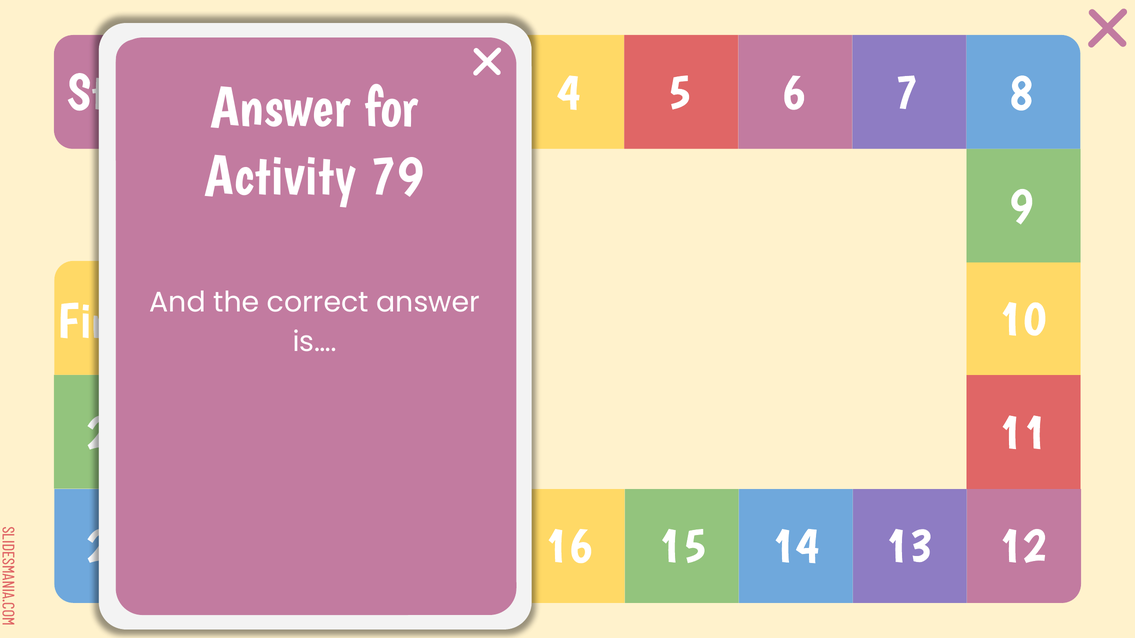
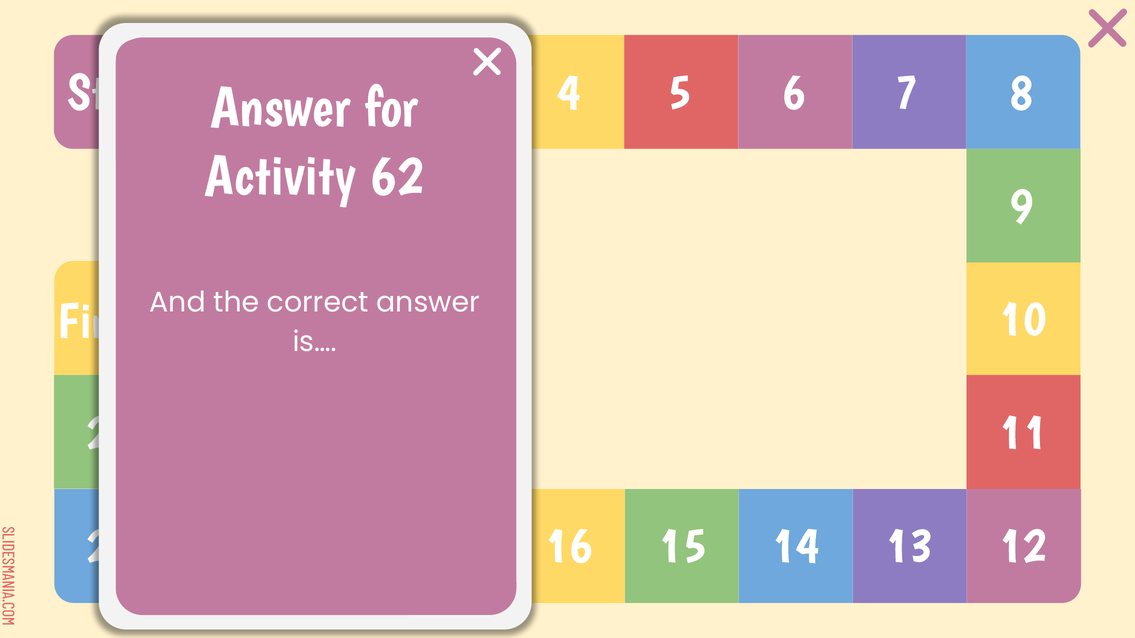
79: 79 -> 62 (397, 175)
